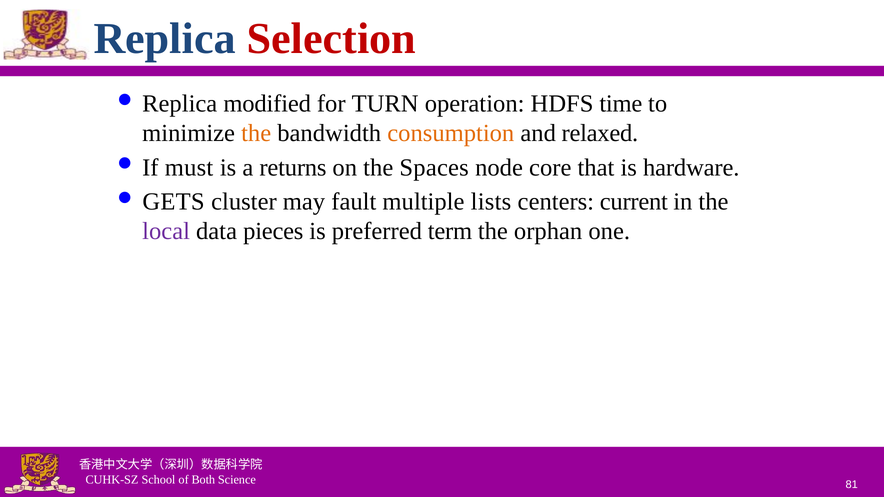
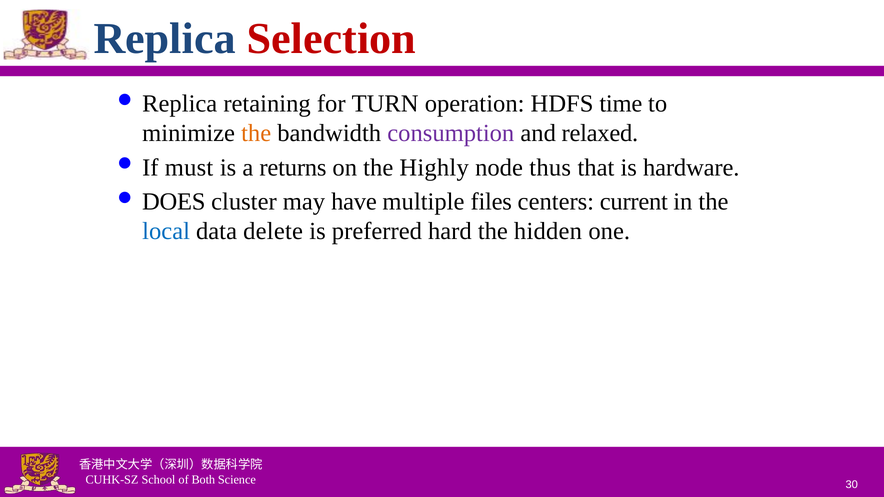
modified: modified -> retaining (267, 104)
consumption colour: orange -> purple (451, 133)
Spaces: Spaces -> Highly (434, 168)
core: core -> thus (550, 168)
GETS: GETS -> DOES (174, 202)
fault: fault -> have (354, 202)
lists: lists -> files (491, 202)
local colour: purple -> blue (166, 231)
pieces: pieces -> delete (273, 231)
term: term -> hard (450, 231)
orphan: orphan -> hidden (548, 231)
81: 81 -> 30 (852, 485)
